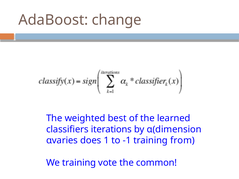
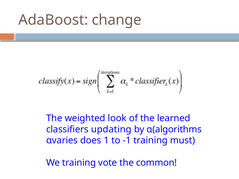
best: best -> look (117, 118)
iterations: iterations -> updating (111, 129)
α(dimension: α(dimension -> α(algorithms (174, 129)
from: from -> must (183, 141)
